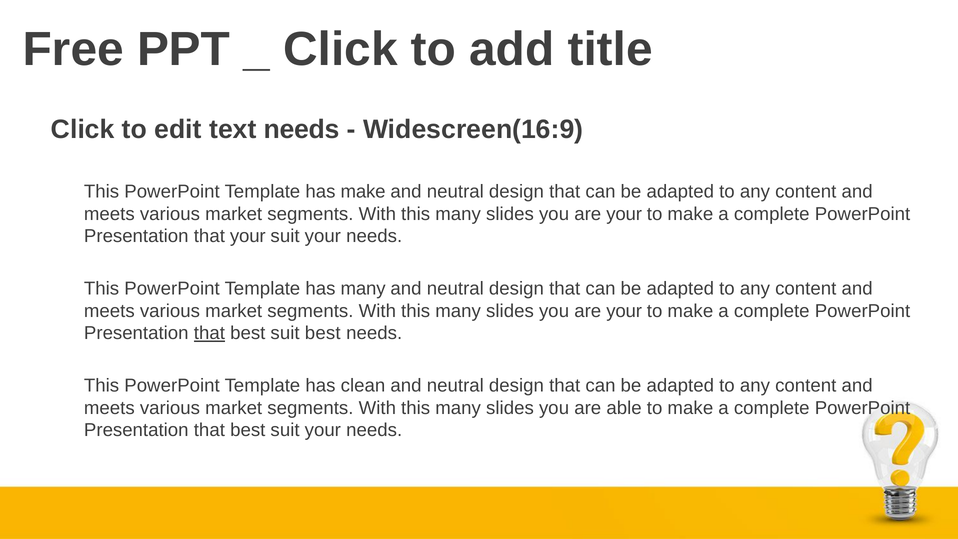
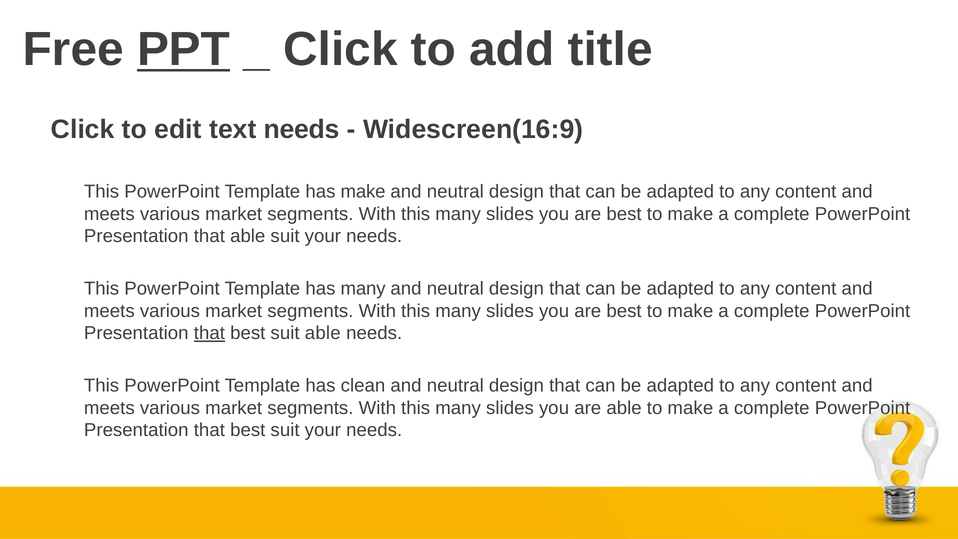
PPT underline: none -> present (184, 50)
your: your -> best (624, 214)
that your: your -> able (248, 236)
your: your -> best (624, 311)
suit best: best -> able (323, 333)
